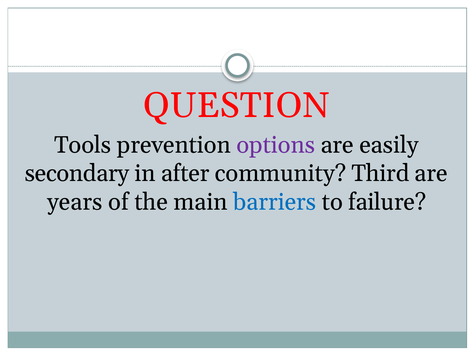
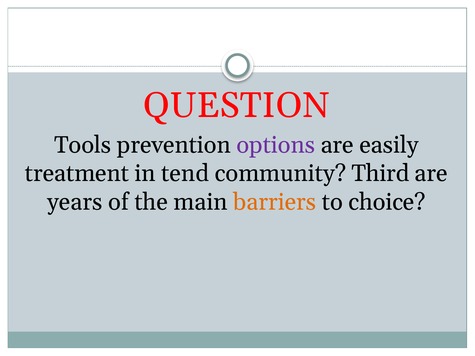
secondary: secondary -> treatment (77, 174)
after: after -> tend (185, 174)
barriers colour: blue -> orange (275, 202)
failure: failure -> choice (387, 202)
